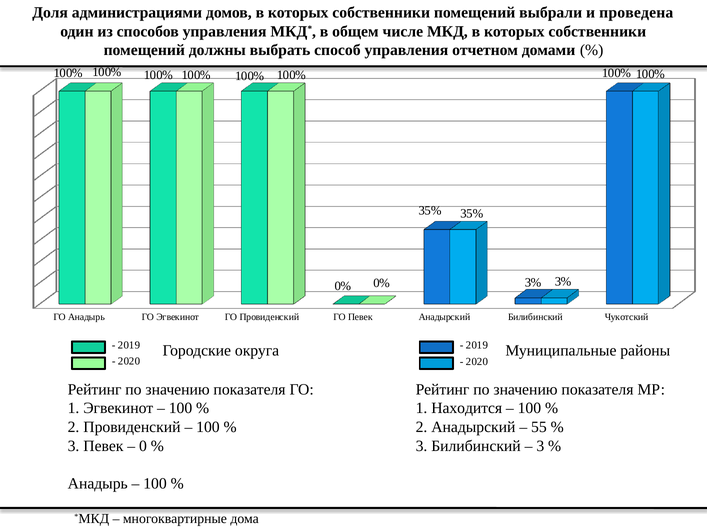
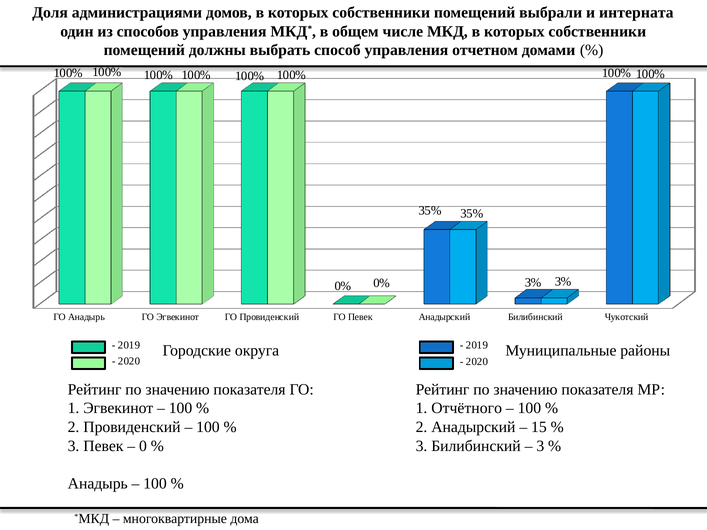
проведена: проведена -> интерната (636, 13)
Находится: Находится -> Отчётного (467, 408)
55: 55 -> 15 (539, 427)
